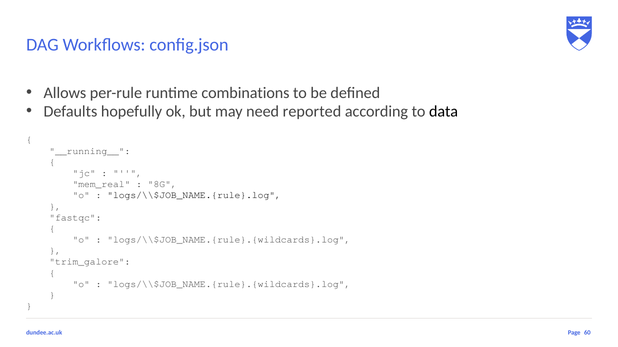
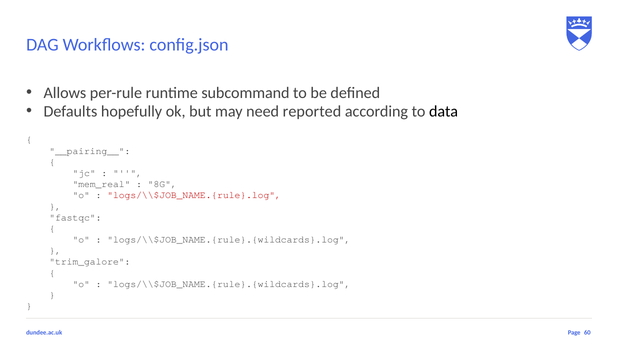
combinations: combinations -> subcommand (245, 93)
__running__: __running__ -> __pairing__ (90, 151)
logs/\\$JOB_NAME.{rule}.log colour: black -> red (194, 196)
